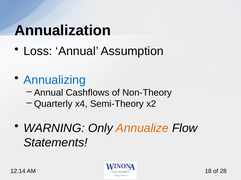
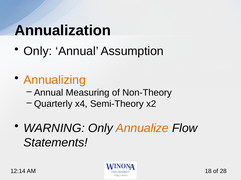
Loss: Loss -> Only (38, 51)
Annualizing colour: blue -> orange (55, 80)
Cashflows: Cashflows -> Measuring (88, 93)
